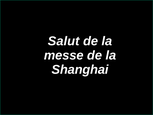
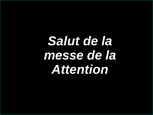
Shanghai: Shanghai -> Attention (80, 69)
